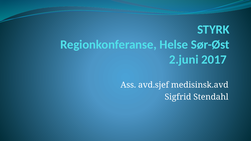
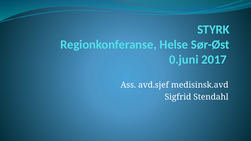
2.juni: 2.juni -> 0.juni (184, 60)
